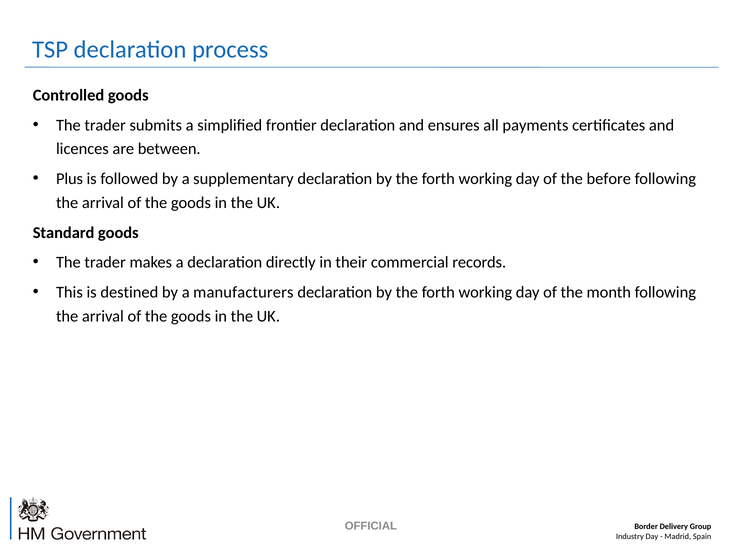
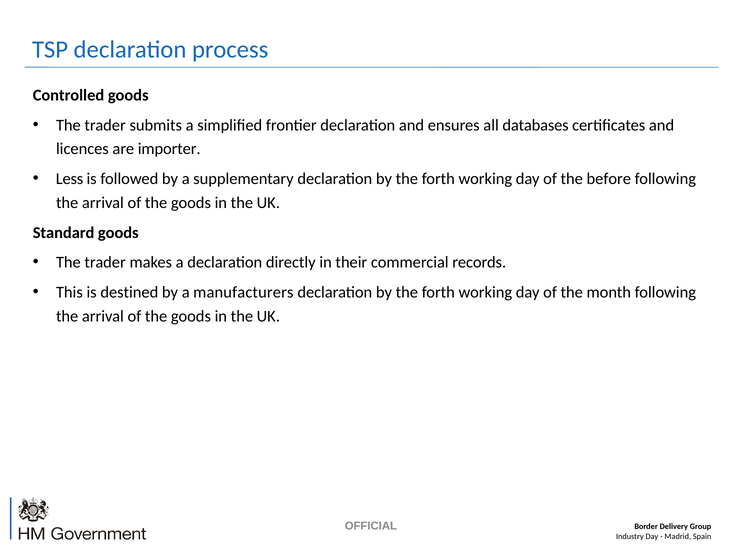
payments: payments -> databases (536, 125)
between: between -> importer (169, 149)
Plus: Plus -> Less (70, 179)
